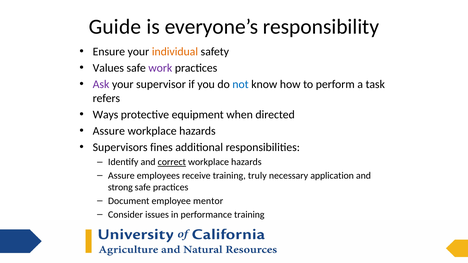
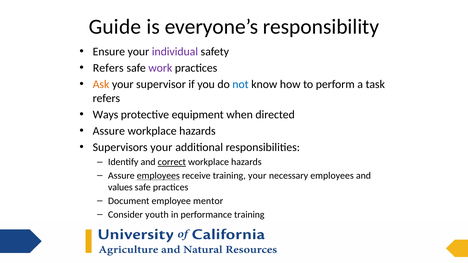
individual colour: orange -> purple (175, 52)
Values: Values -> Refers (108, 68)
Ask colour: purple -> orange (101, 84)
Supervisors fines: fines -> your (161, 147)
employees underline: none -> present (158, 176)
training truly: truly -> your (257, 176)
necessary application: application -> employees (332, 176)
strong: strong -> values (120, 188)
issues: issues -> youth (157, 215)
